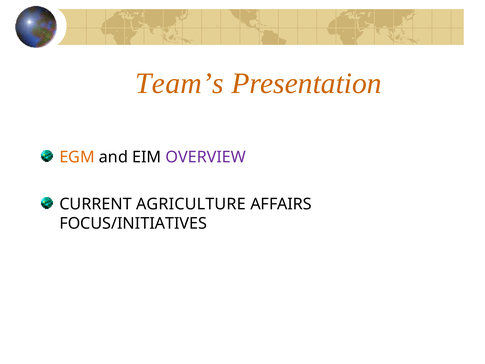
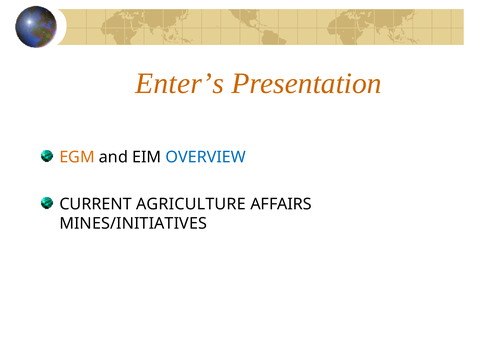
Team’s: Team’s -> Enter’s (180, 83)
OVERVIEW colour: purple -> blue (206, 157)
FOCUS/INITIATIVES: FOCUS/INITIATIVES -> MINES/INITIATIVES (133, 223)
